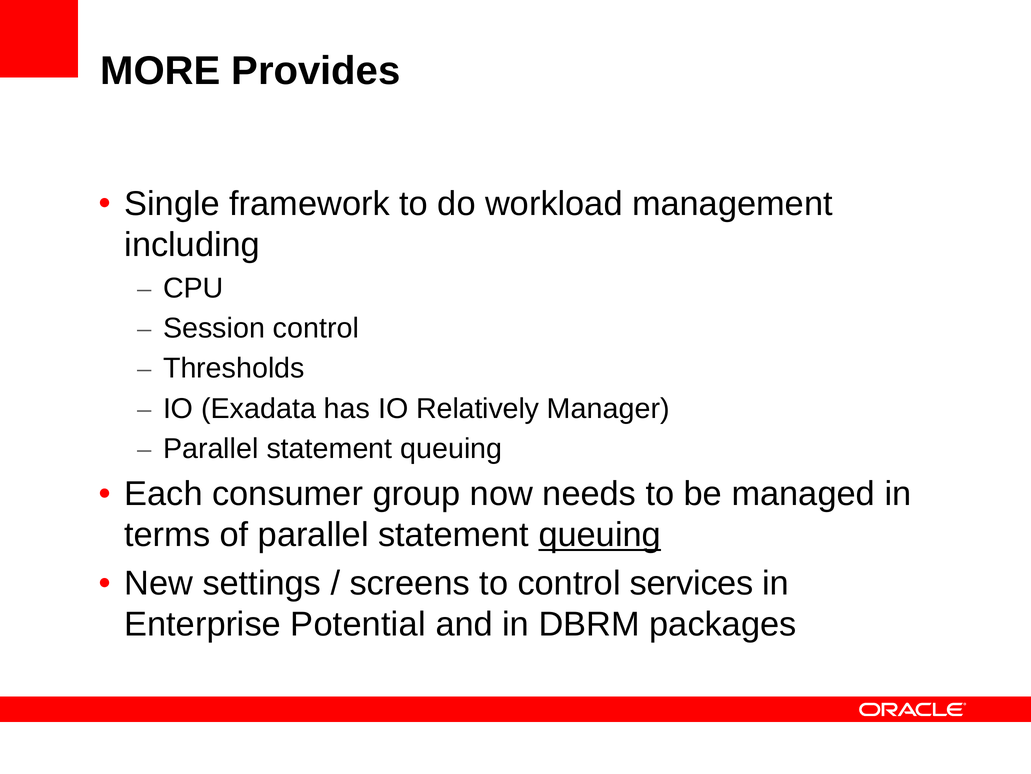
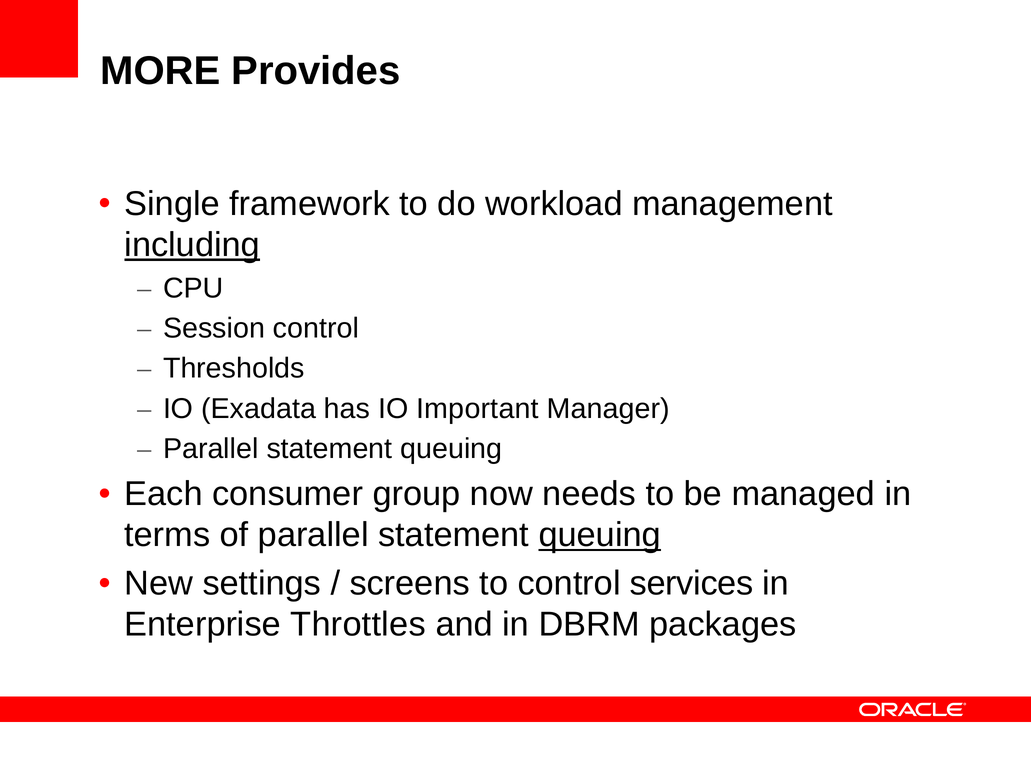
including underline: none -> present (192, 245)
Relatively: Relatively -> Important (478, 408)
Potential: Potential -> Throttles (358, 624)
